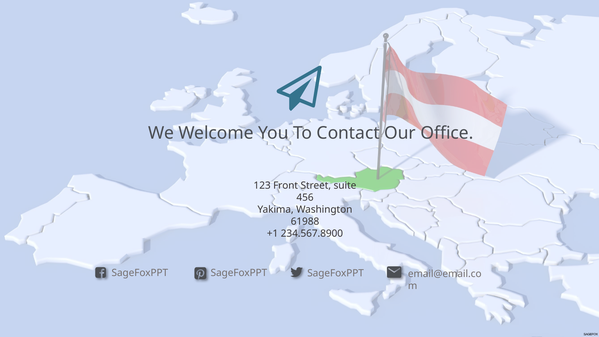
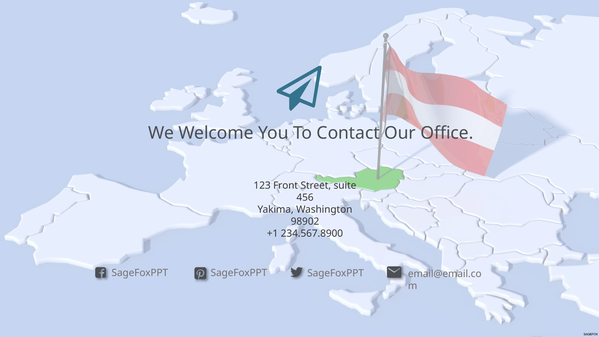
61988: 61988 -> 98902 (305, 221)
